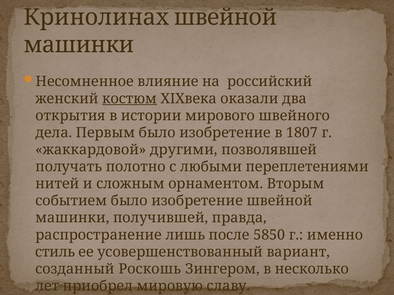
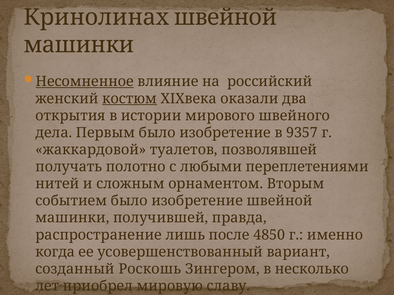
Несомненное underline: none -> present (85, 82)
1807: 1807 -> 9357 (302, 133)
другими: другими -> туалетов (184, 150)
5850: 5850 -> 4850 (269, 235)
стиль: стиль -> когда (55, 252)
